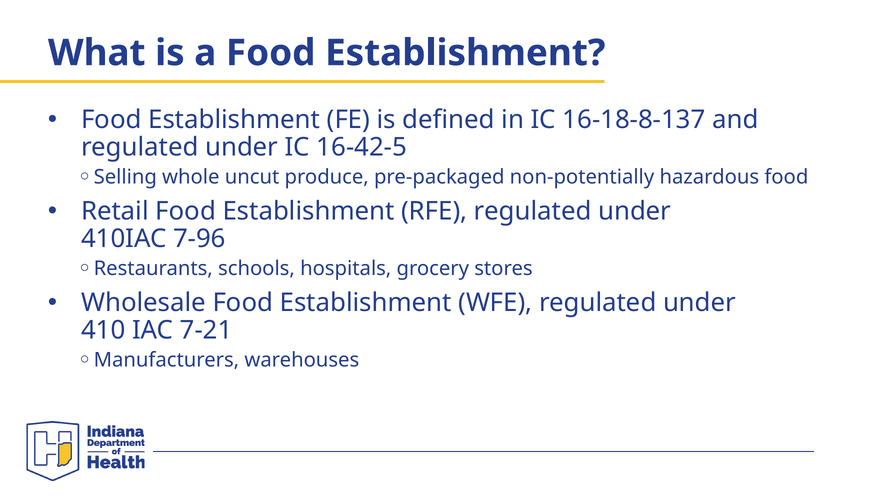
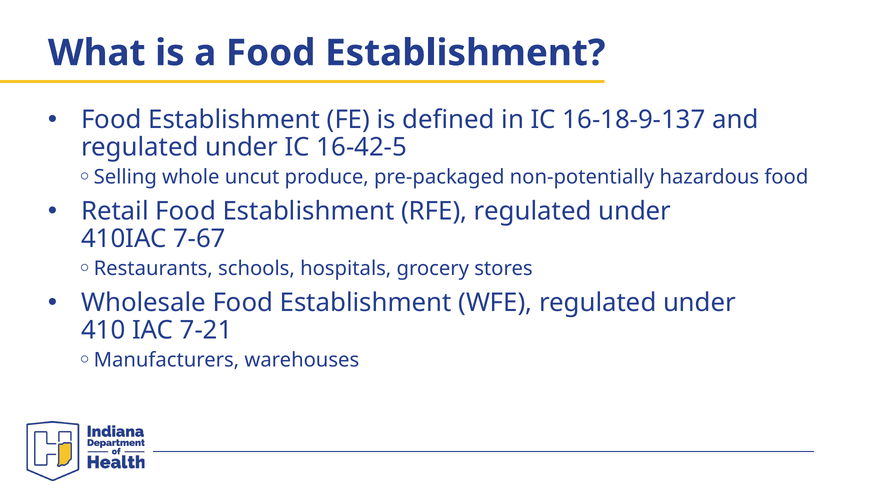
16-18-8-137: 16-18-8-137 -> 16-18-9-137 (634, 120)
7-96: 7-96 -> 7-67 (199, 239)
